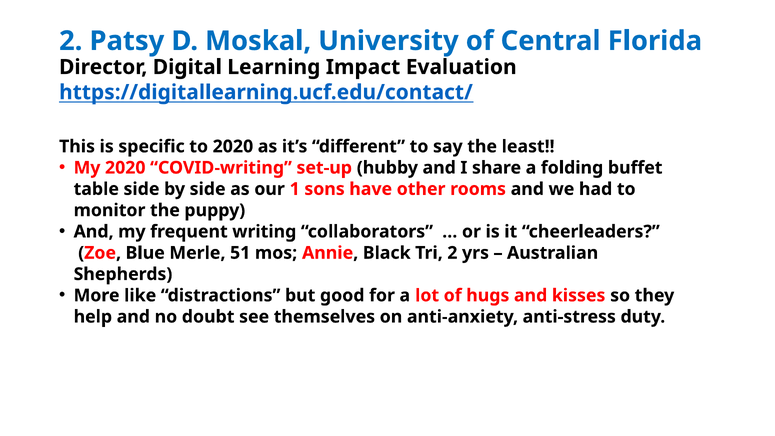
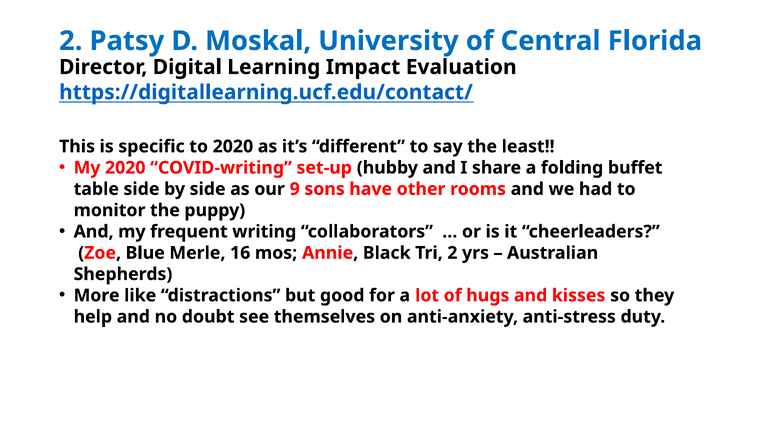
1: 1 -> 9 (295, 189)
51: 51 -> 16 (240, 253)
